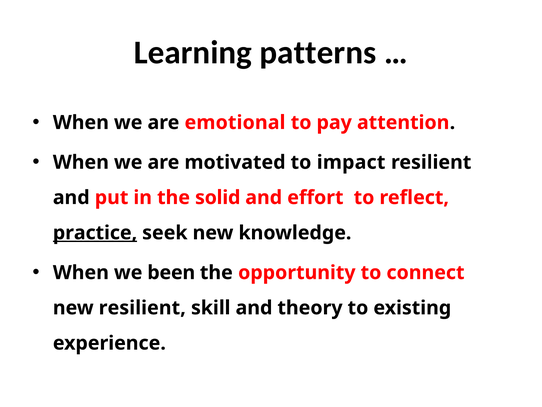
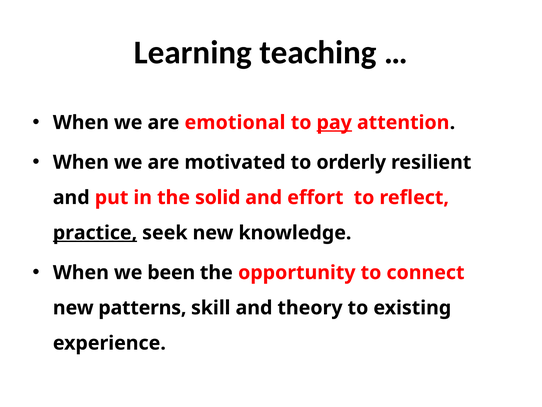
patterns: patterns -> teaching (318, 52)
pay underline: none -> present (334, 122)
impact: impact -> orderly (351, 162)
new resilient: resilient -> patterns (142, 307)
